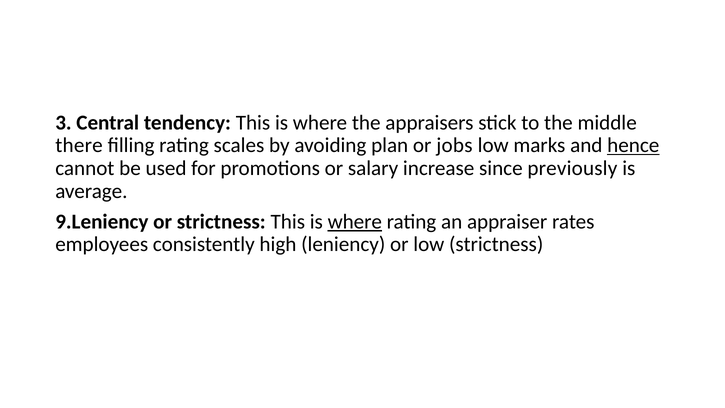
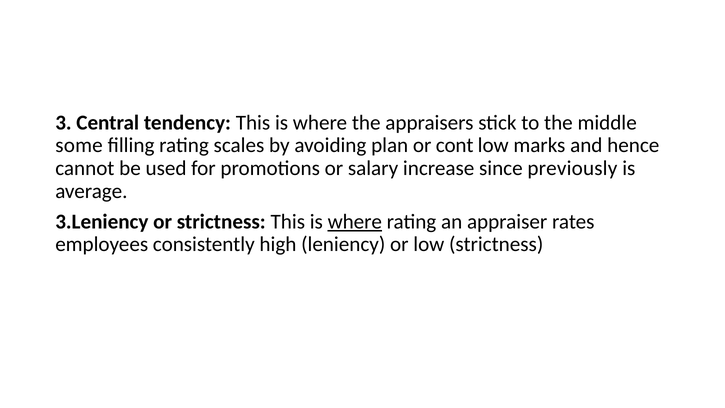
there: there -> some (79, 145)
jobs: jobs -> cont (455, 145)
hence underline: present -> none (633, 145)
9.Leniency: 9.Leniency -> 3.Leniency (102, 222)
